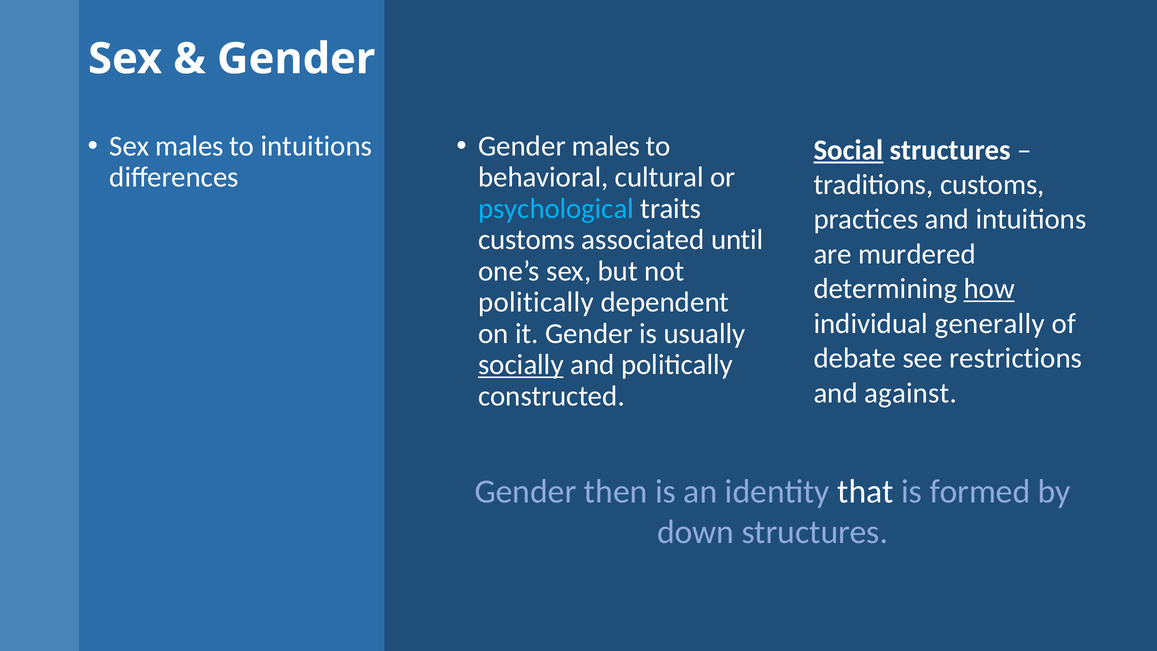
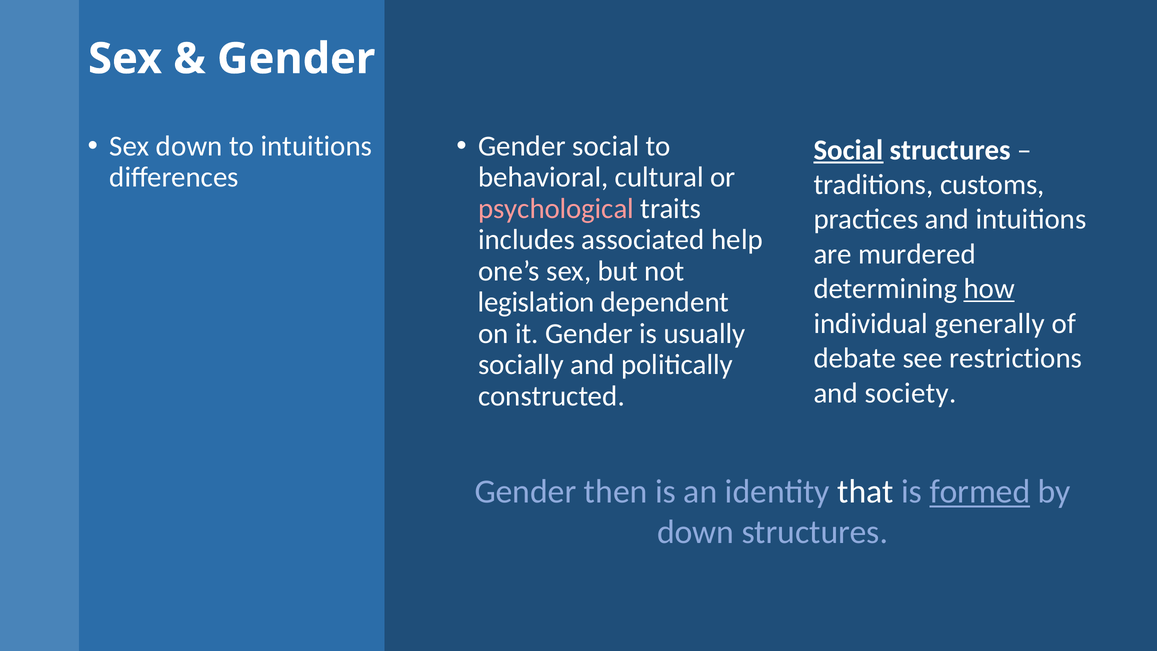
Sex males: males -> down (189, 146)
Gender males: males -> social (606, 146)
psychological colour: light blue -> pink (556, 209)
customs: customs -> includes (527, 240)
until: until -> help (737, 240)
politically: politically -> legislation (536, 302)
socially underline: present -> none (521, 365)
against: against -> society (911, 393)
formed underline: none -> present (980, 492)
